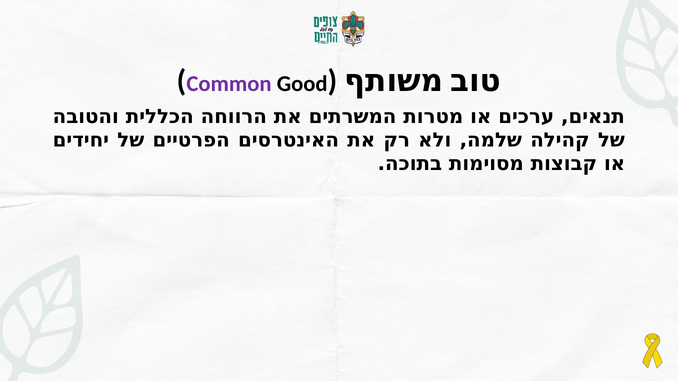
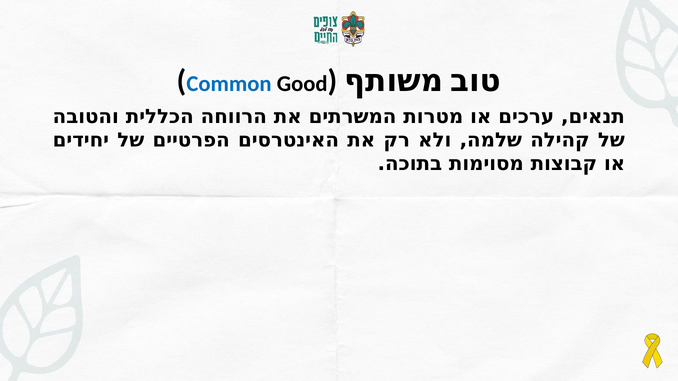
Common colour: purple -> blue (229, 84)
